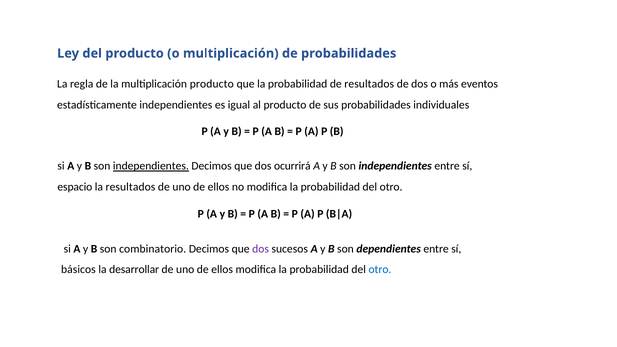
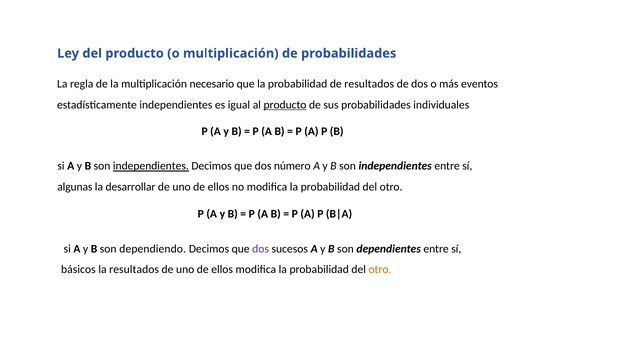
multiplicación producto: producto -> necesario (212, 84)
producto underline: none -> present (285, 105)
ocurrirá: ocurrirá -> número (292, 166)
espacio: espacio -> algunas (75, 187)
la resultados: resultados -> desarrollar (131, 187)
combinatorio: combinatorio -> dependiendo (153, 249)
la desarrollar: desarrollar -> resultados (134, 270)
otro colour: blue -> orange (380, 270)
